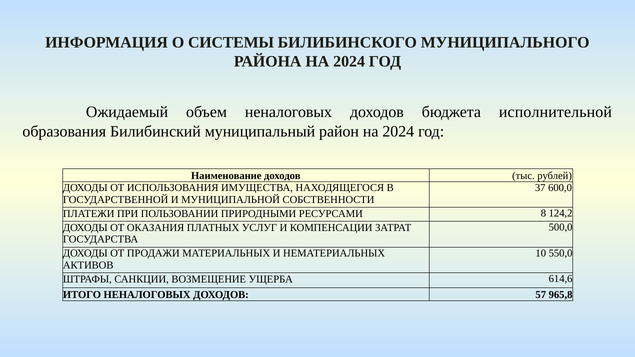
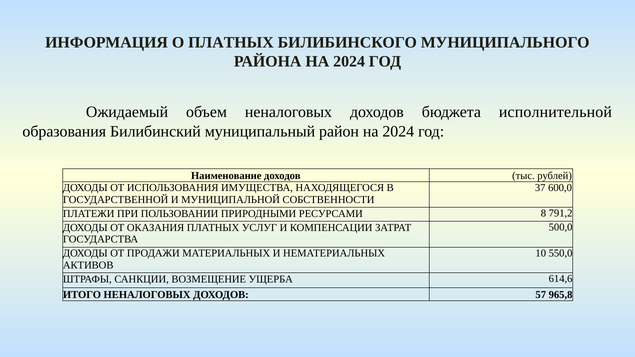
О СИСТЕМЫ: СИСТЕМЫ -> ПЛАТНЫХ (231, 42)
124,2: 124,2 -> 791,2 (561, 213)
